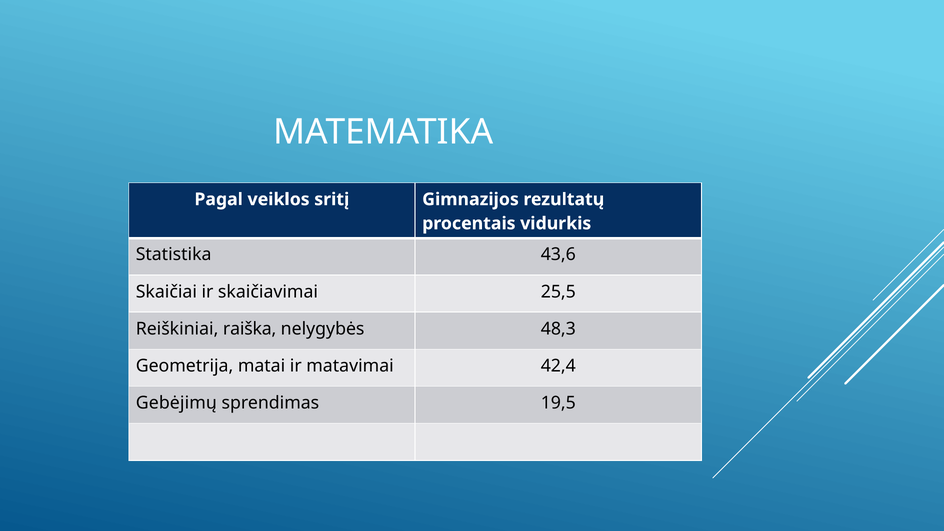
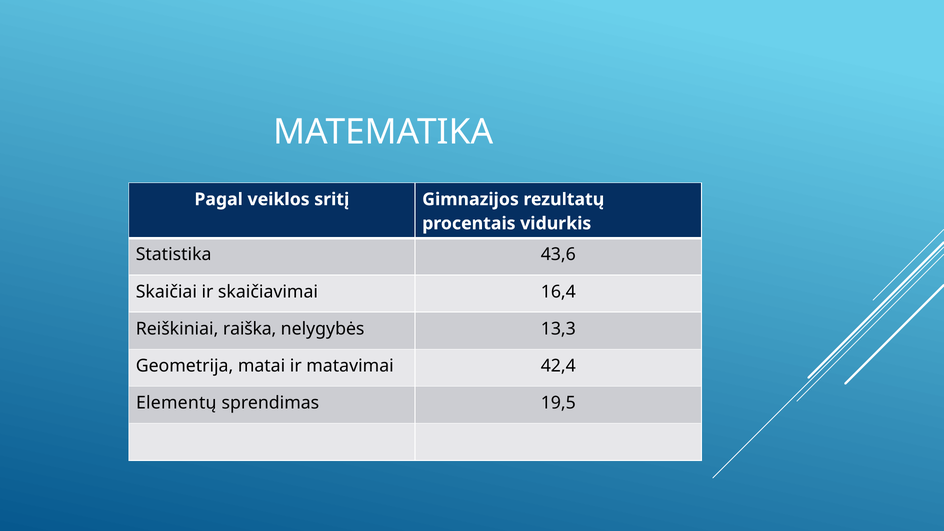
25,5: 25,5 -> 16,4 (558, 292)
48,3: 48,3 -> 13,3 (558, 329)
Gebėjimų: Gebėjimų -> Elementų (176, 403)
